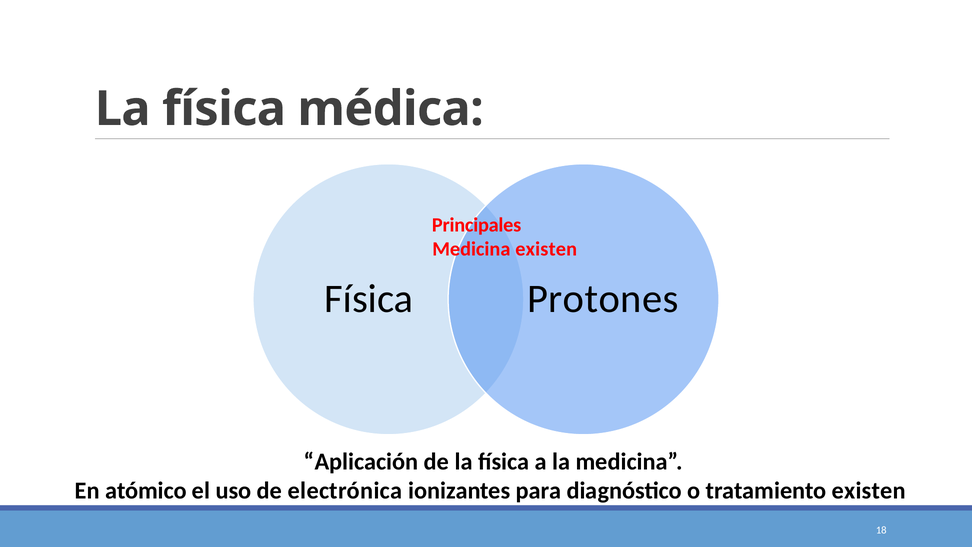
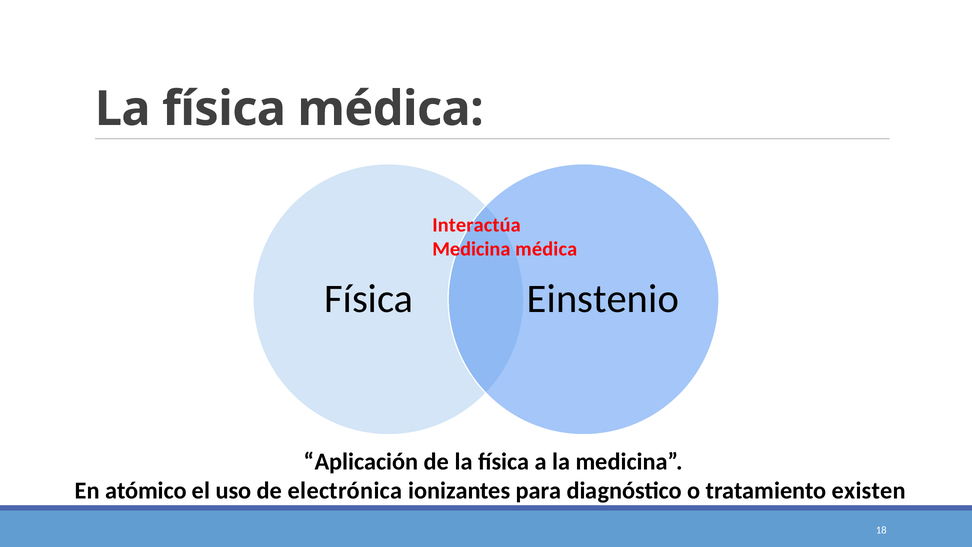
Principales: Principales -> Interactúa (476, 225)
Medicina existen: existen -> médica (546, 249)
Protones: Protones -> Einstenio (603, 299)
